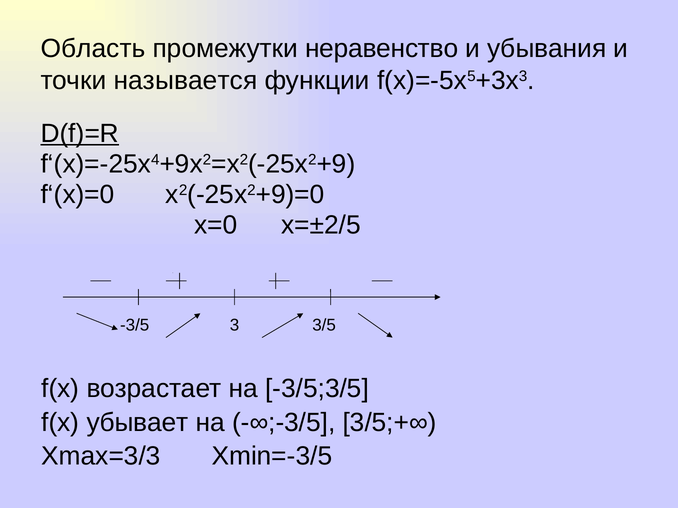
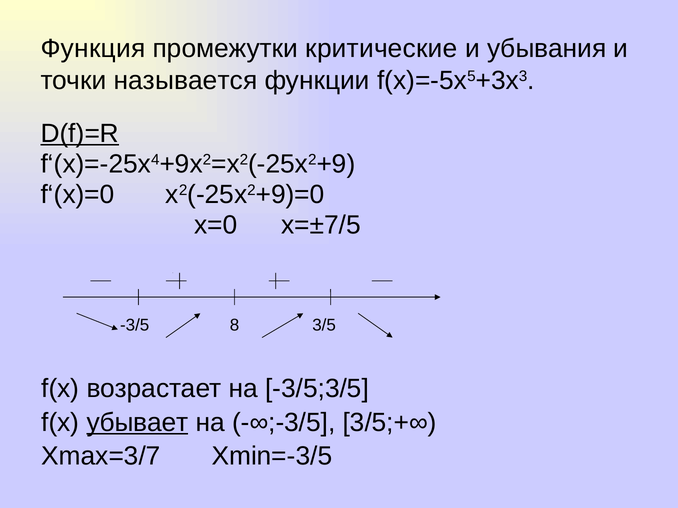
Область: Область -> Функция (93, 49)
неравенство: неравенство -> критические (381, 49)
x=±2/5: x=±2/5 -> x=±7/5 (321, 225)
3: 3 -> 8 (235, 325)
убывает underline: none -> present (138, 423)
Xmax=3/3: Xmax=3/3 -> Xmax=3/7 (101, 457)
